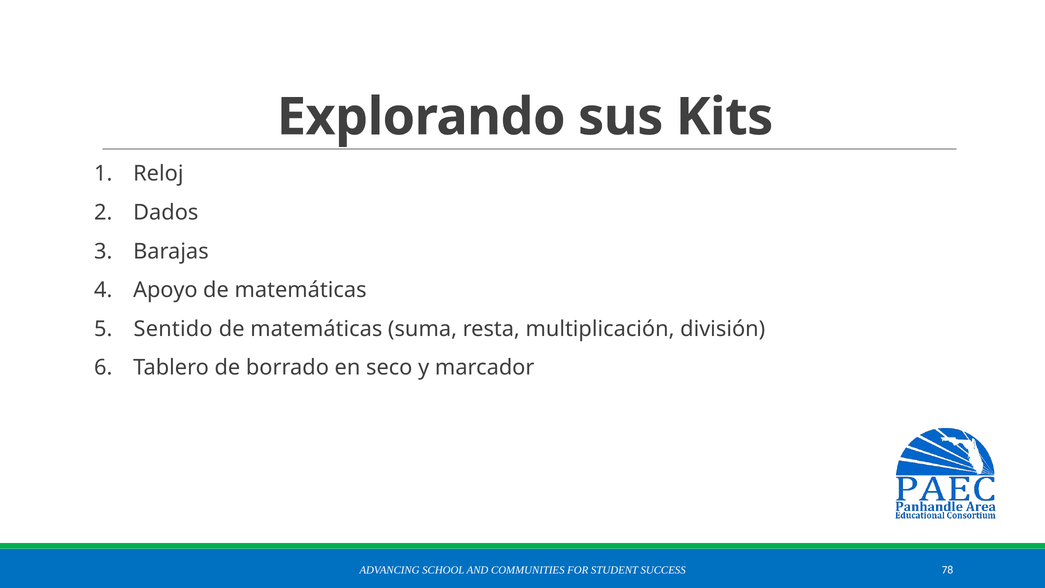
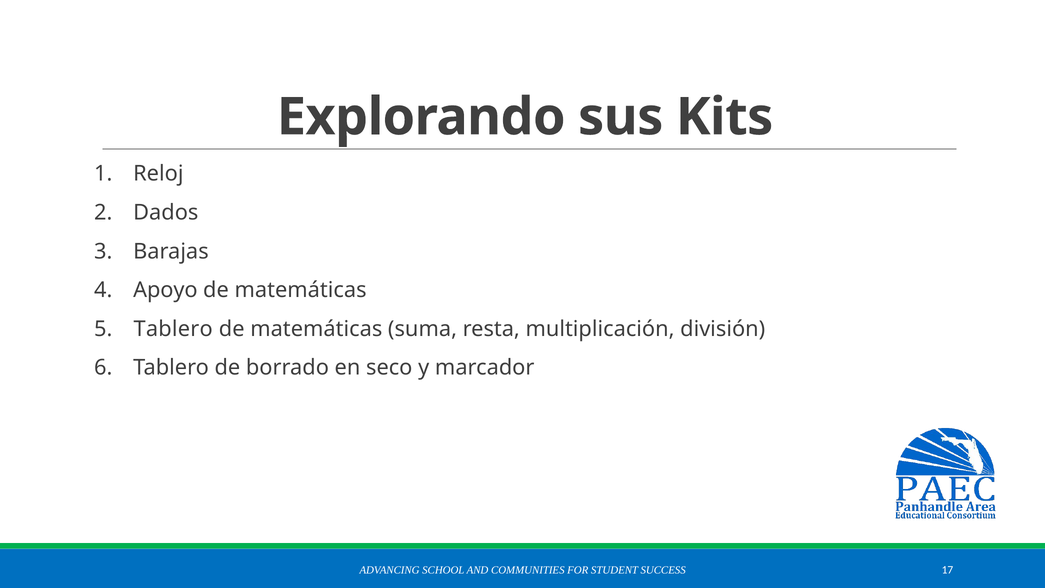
Sentido: Sentido -> Tablero (173, 329)
78: 78 -> 17 (947, 570)
